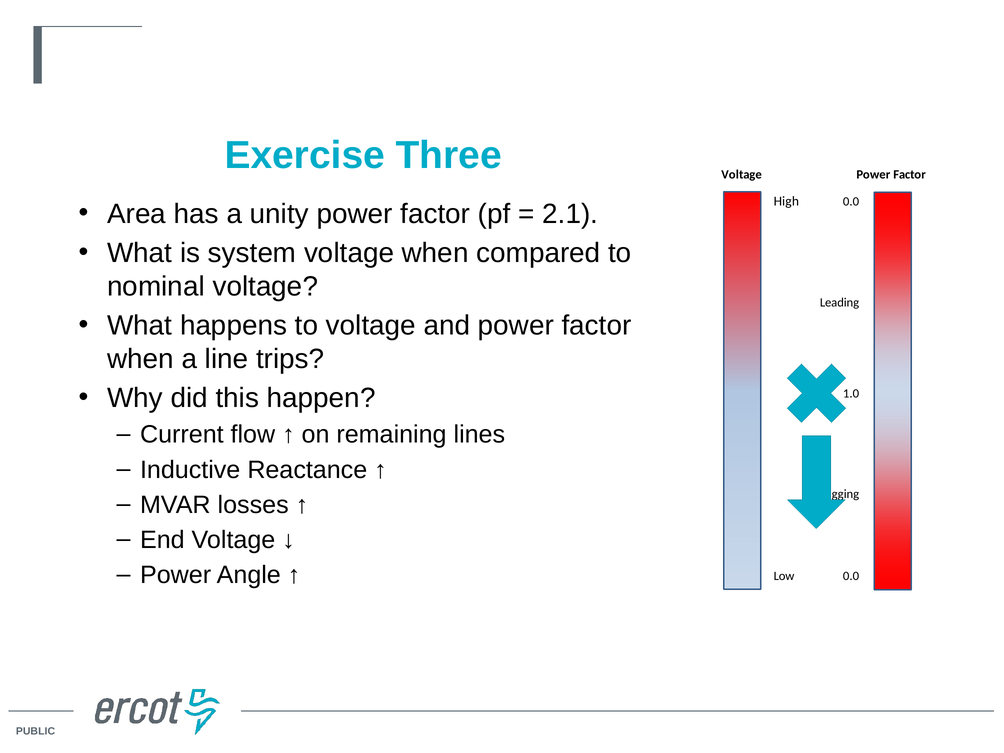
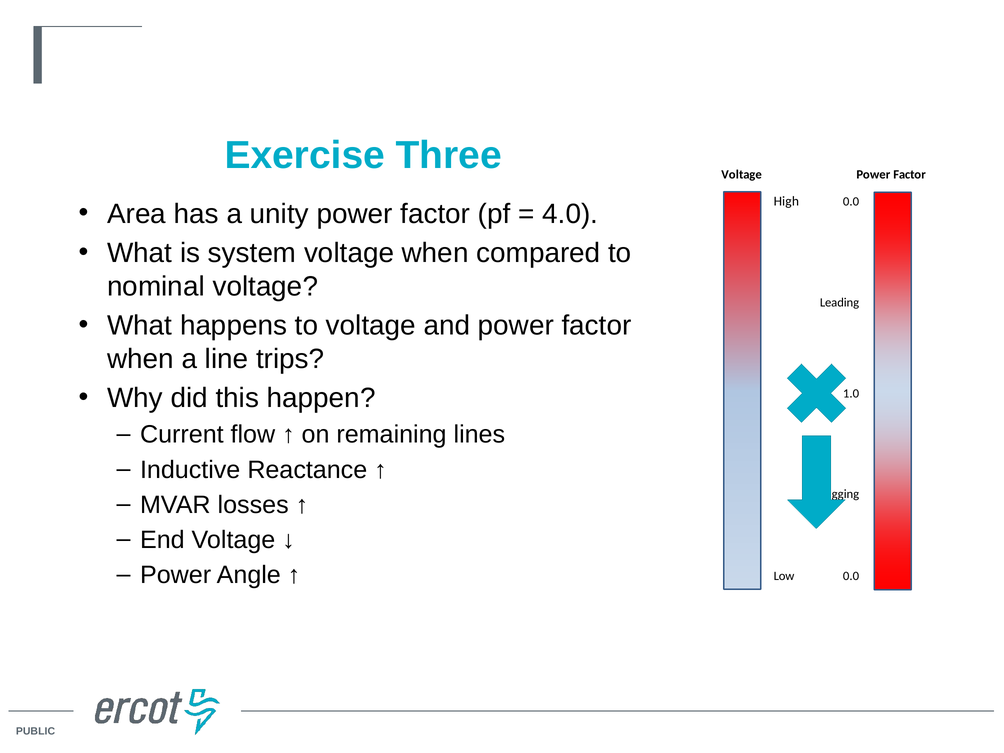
2.1: 2.1 -> 4.0 (570, 214)
